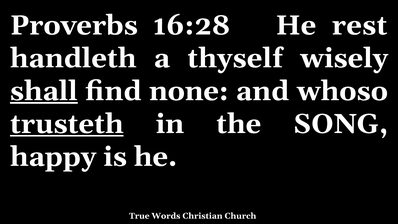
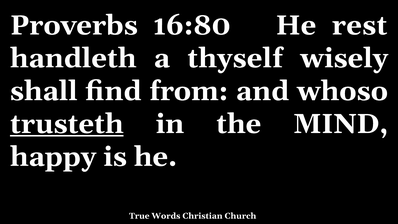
16:28: 16:28 -> 16:80 (192, 25)
shall underline: present -> none (44, 91)
none: none -> from (189, 91)
SONG: SONG -> MIND (341, 124)
